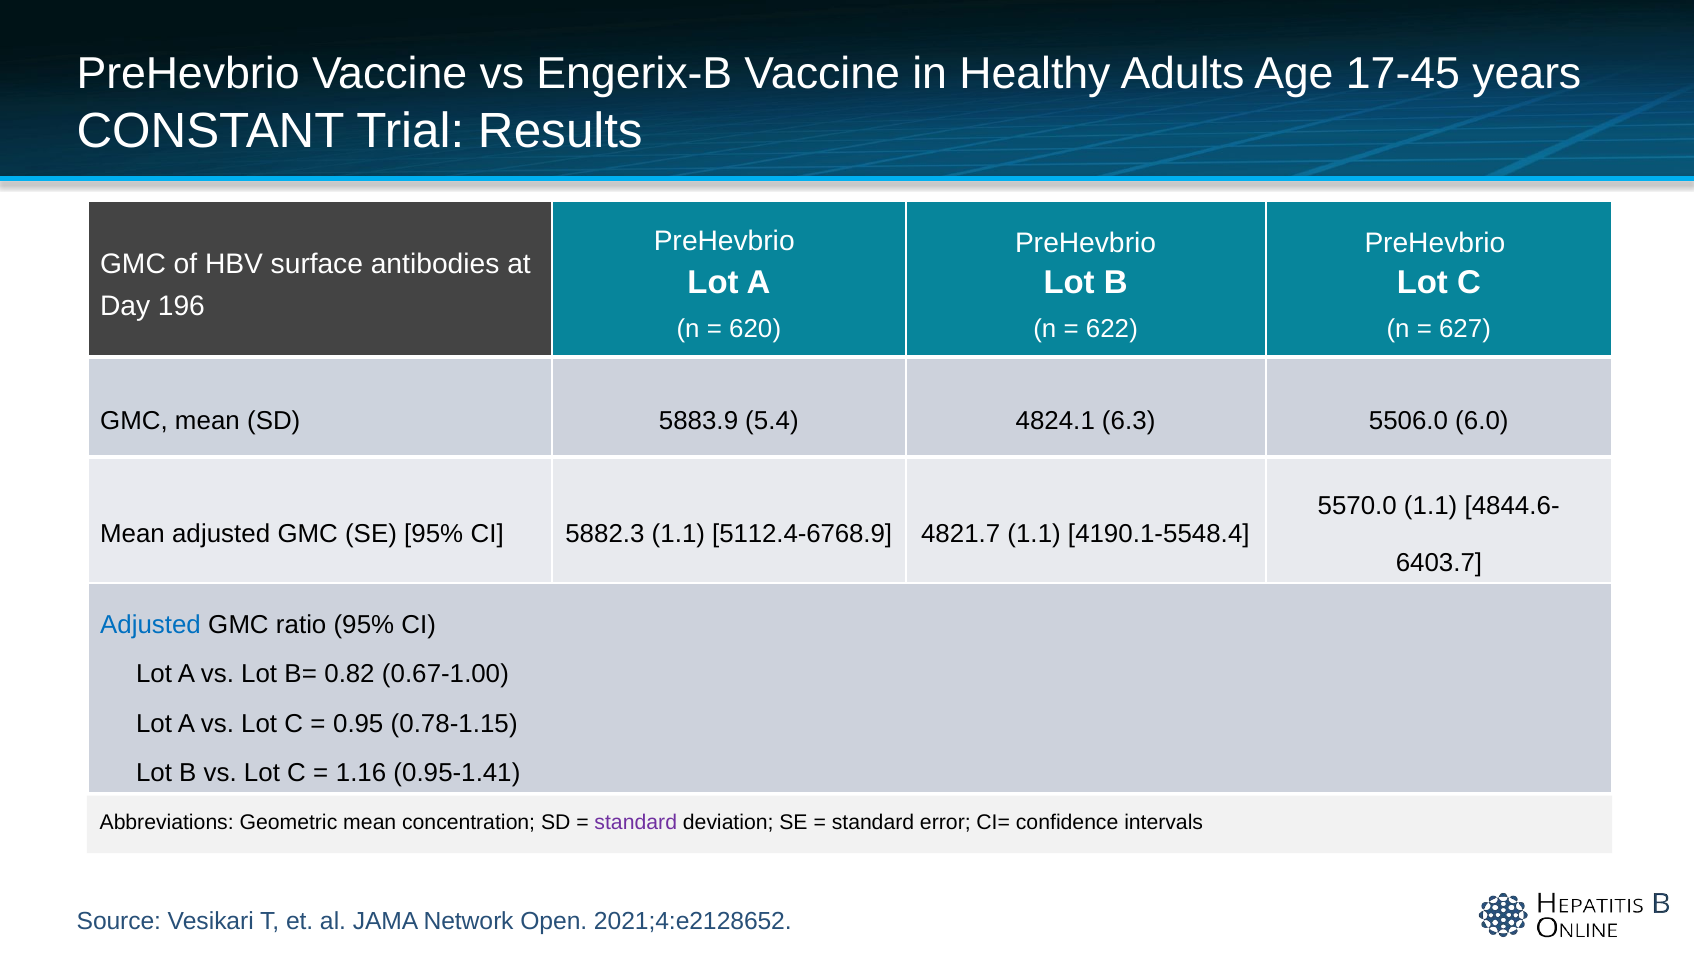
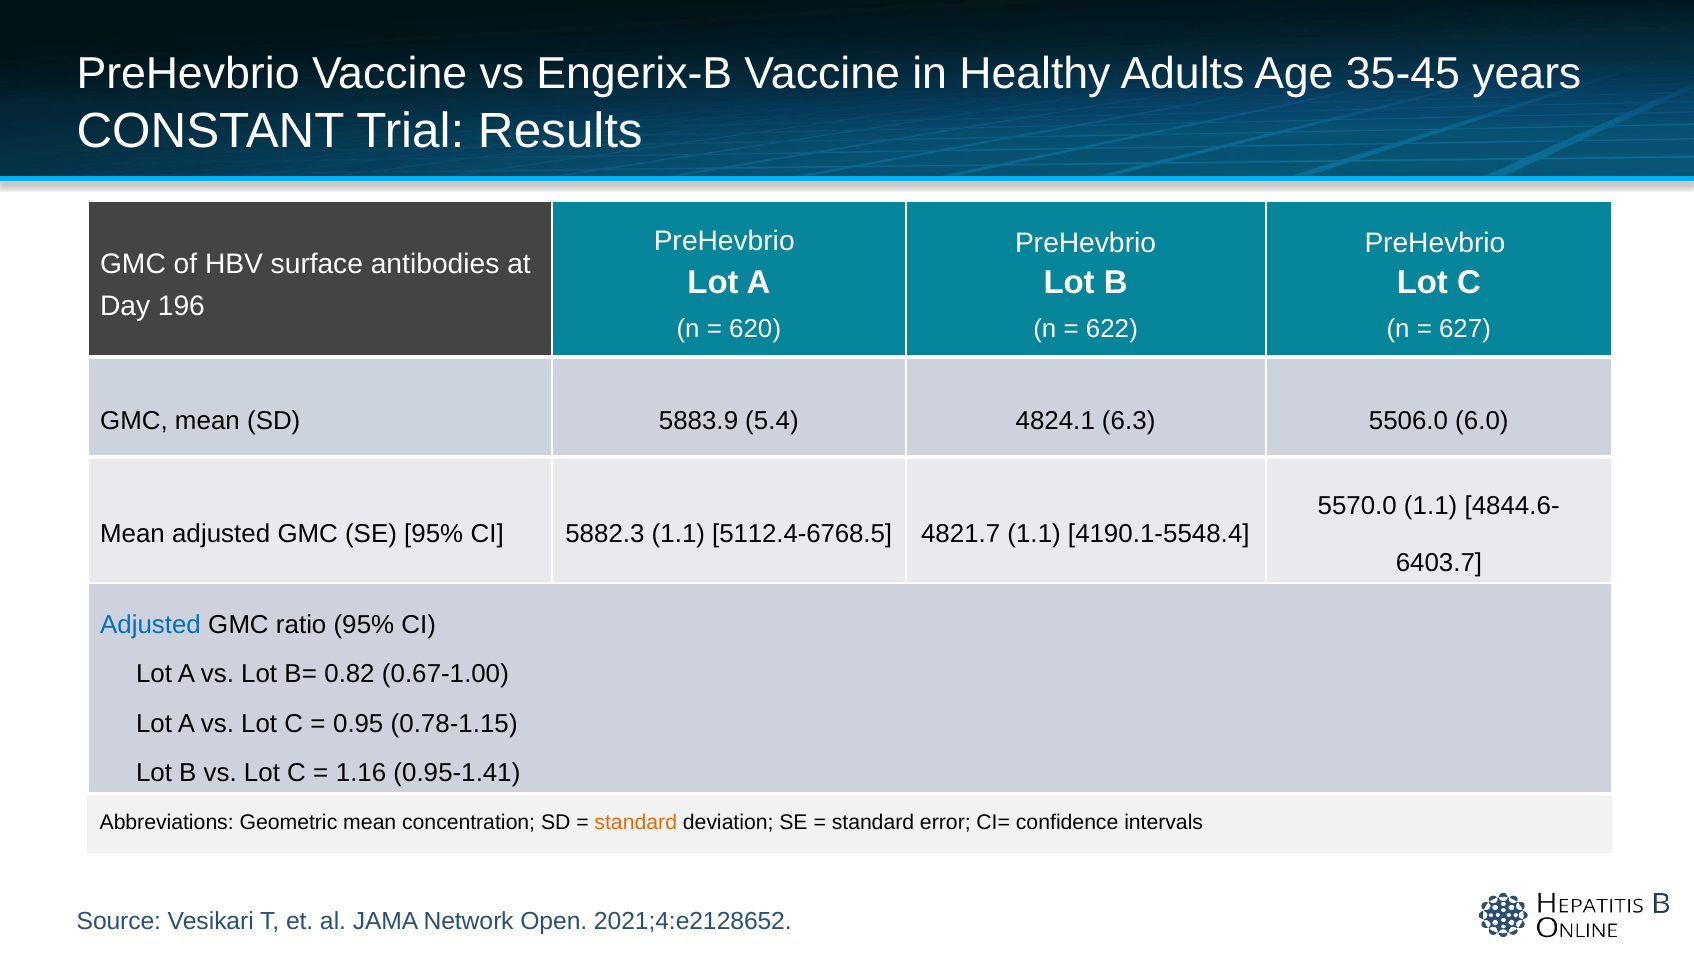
17-45: 17-45 -> 35-45 (1403, 74)
5112.4-6768.9: 5112.4-6768.9 -> 5112.4-6768.5 (802, 534)
standard colour: purple -> orange (636, 822)
